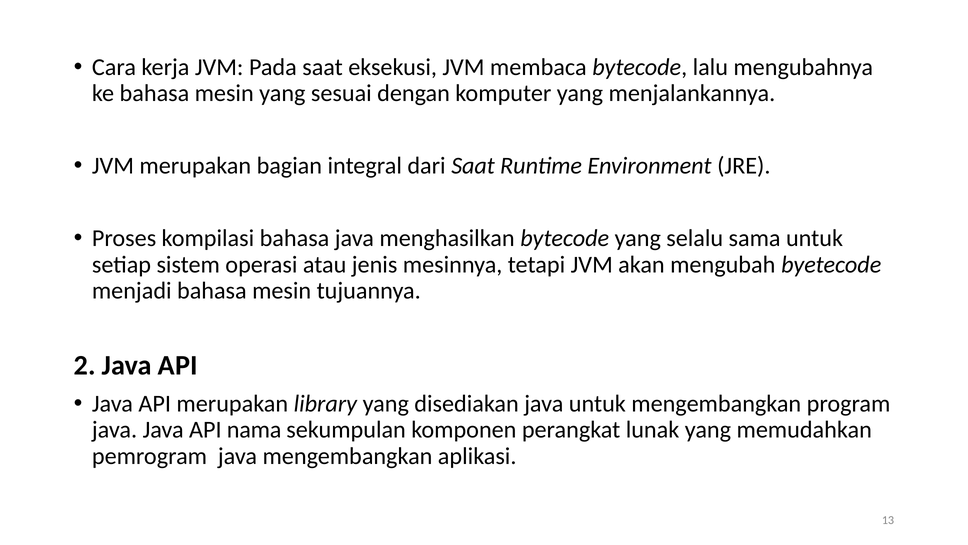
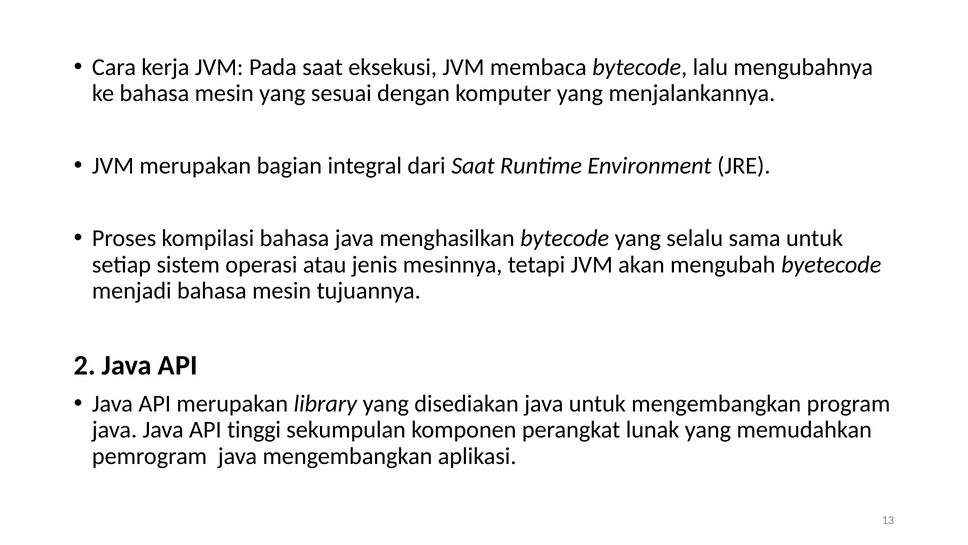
nama: nama -> tinggi (254, 430)
